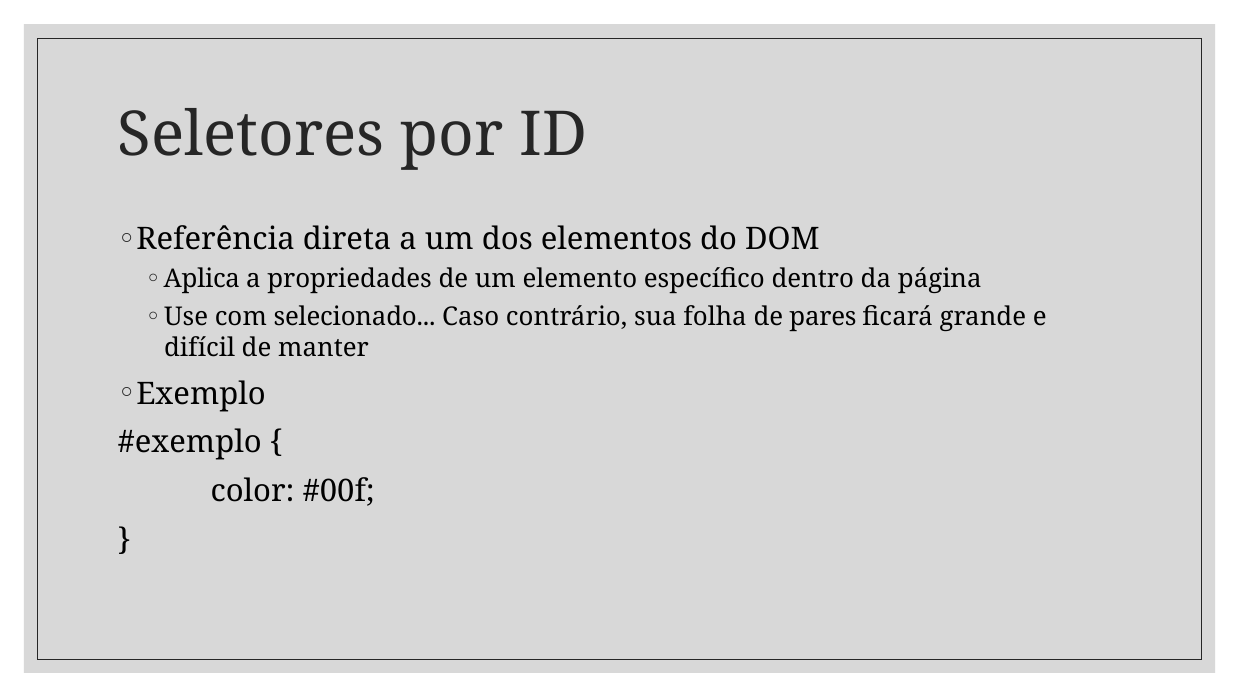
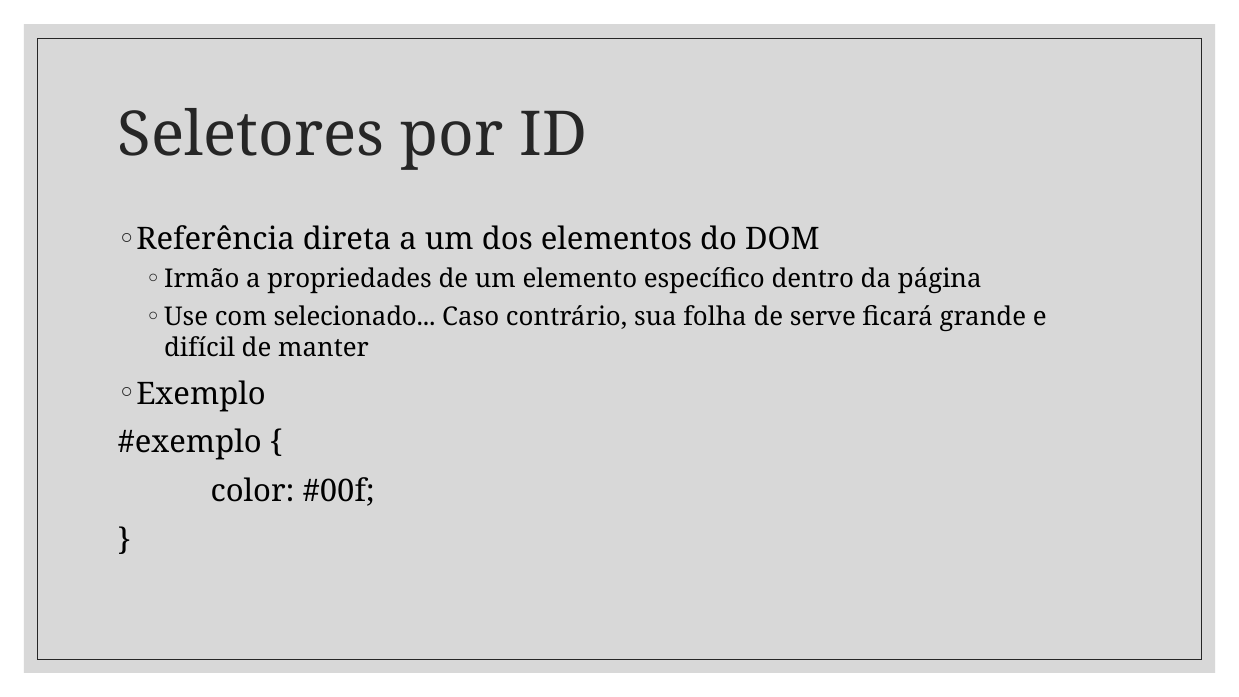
Aplica: Aplica -> Irmão (202, 279)
pares: pares -> serve (823, 317)
